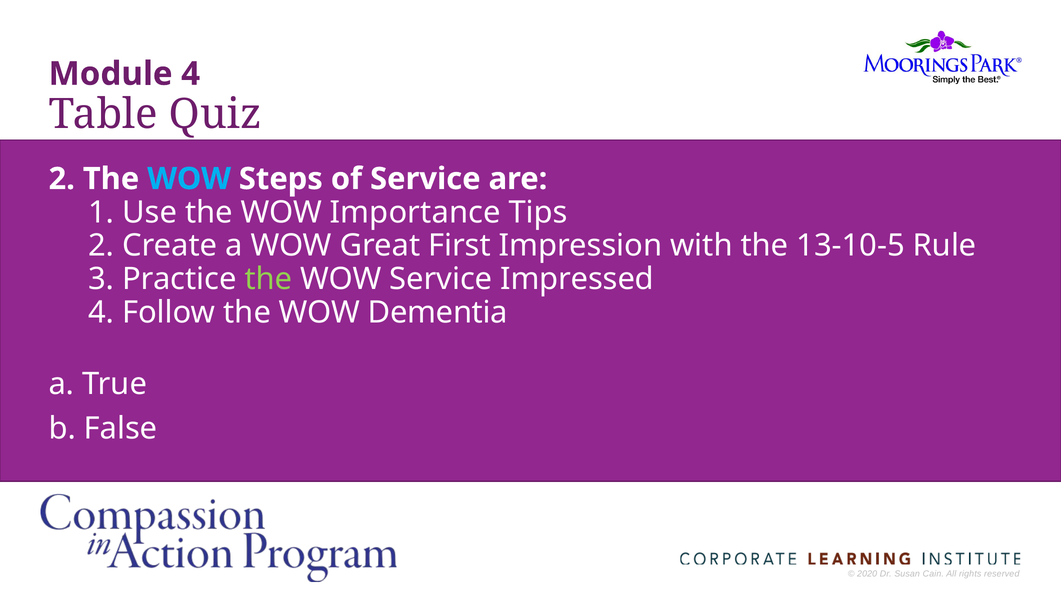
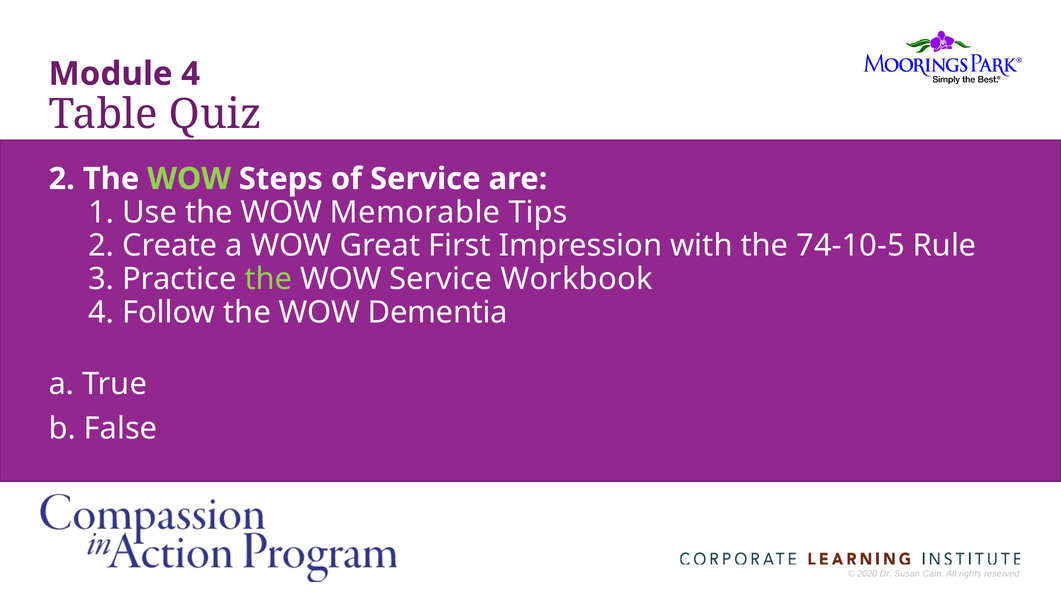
WOW colour: light blue -> light green (189, 179)
Importance: Importance -> Memorable (415, 212)
13-10-5: 13-10-5 -> 74-10-5 (851, 246)
Impressed: Impressed -> Workbook (577, 279)
